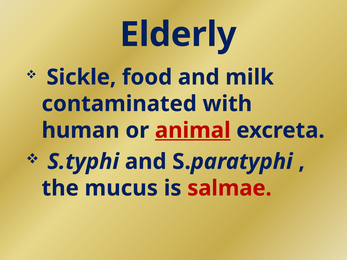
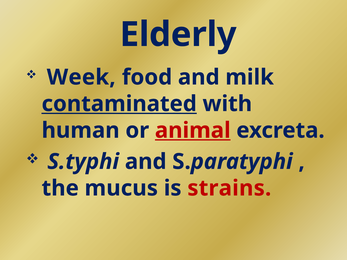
Sickle: Sickle -> Week (81, 77)
contaminated underline: none -> present (119, 104)
salmae: salmae -> strains (229, 188)
